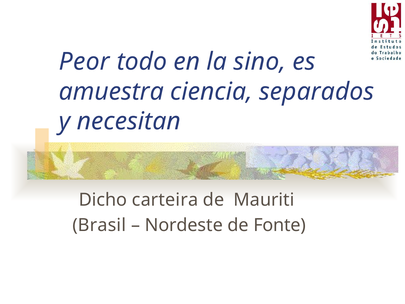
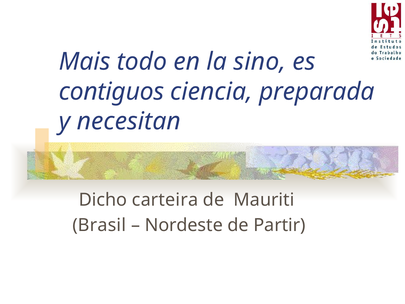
Peor: Peor -> Mais (85, 62)
amuestra: amuestra -> contiguos (111, 91)
separados: separados -> preparada (317, 91)
Fonte: Fonte -> Partir (280, 225)
